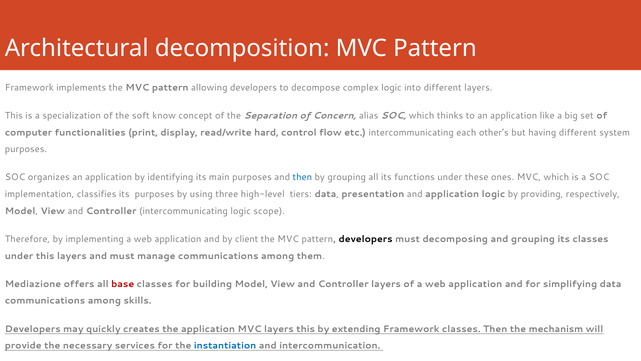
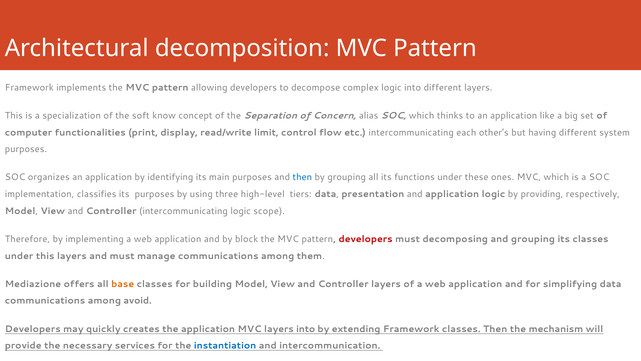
hard: hard -> limit (266, 132)
client: client -> block (247, 239)
developers colour: black -> red (366, 239)
base colour: red -> orange (123, 284)
skills: skills -> avoid (138, 300)
MVC layers this: this -> into (306, 329)
